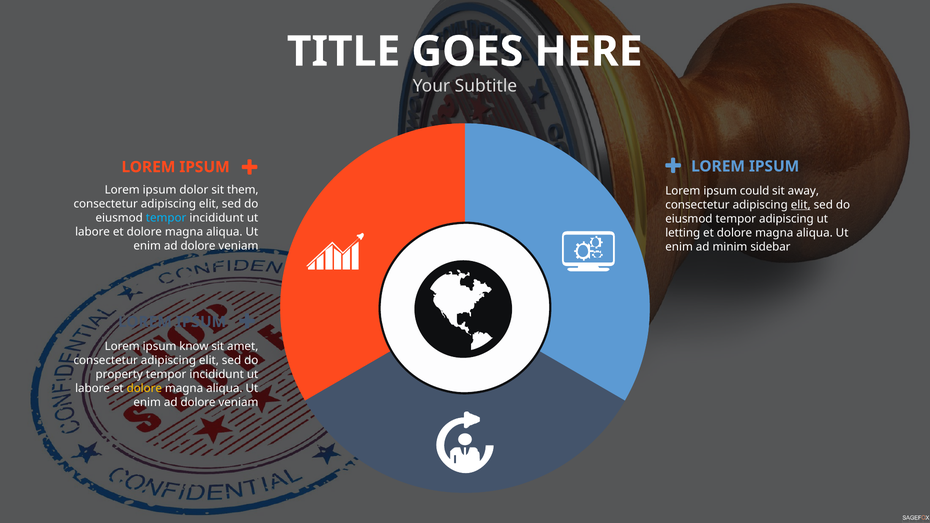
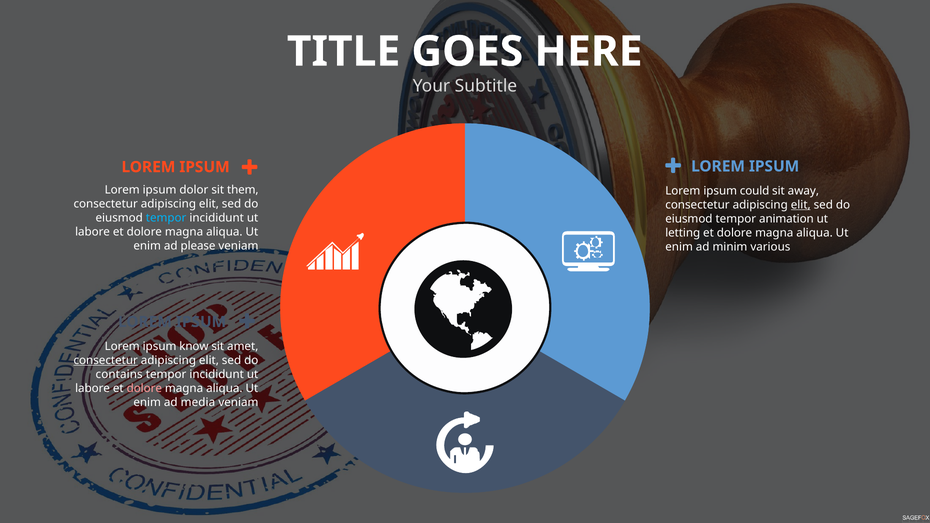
tempor adipiscing: adipiscing -> animation (786, 219)
dolore: dolore -> please (198, 246)
sidebar: sidebar -> various (770, 247)
consectetur underline: none -> present (106, 360)
property: property -> contains (119, 374)
dolore colour: yellow -> pink (144, 388)
dolore: dolore -> media (198, 402)
